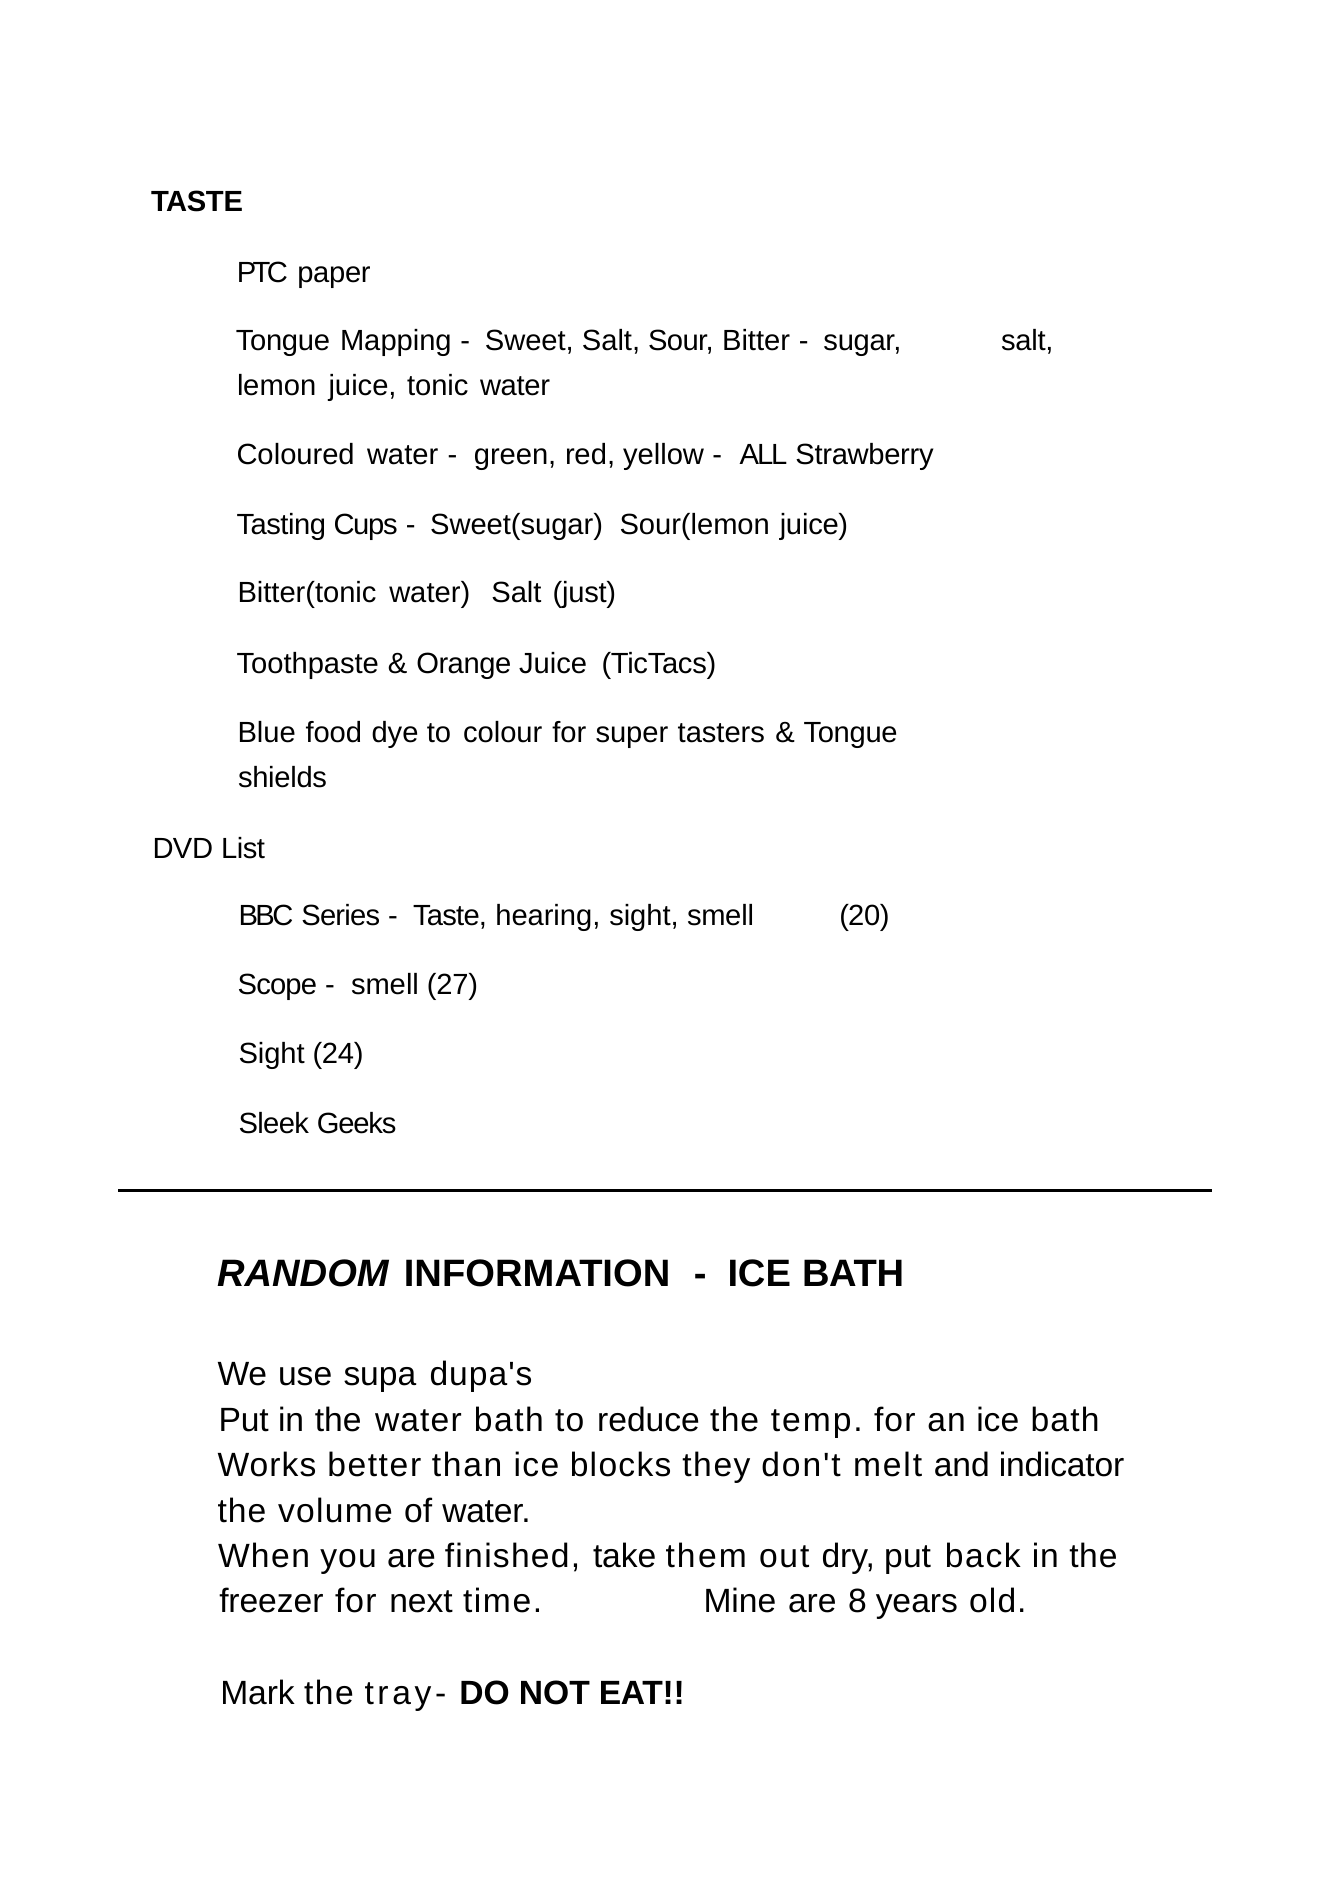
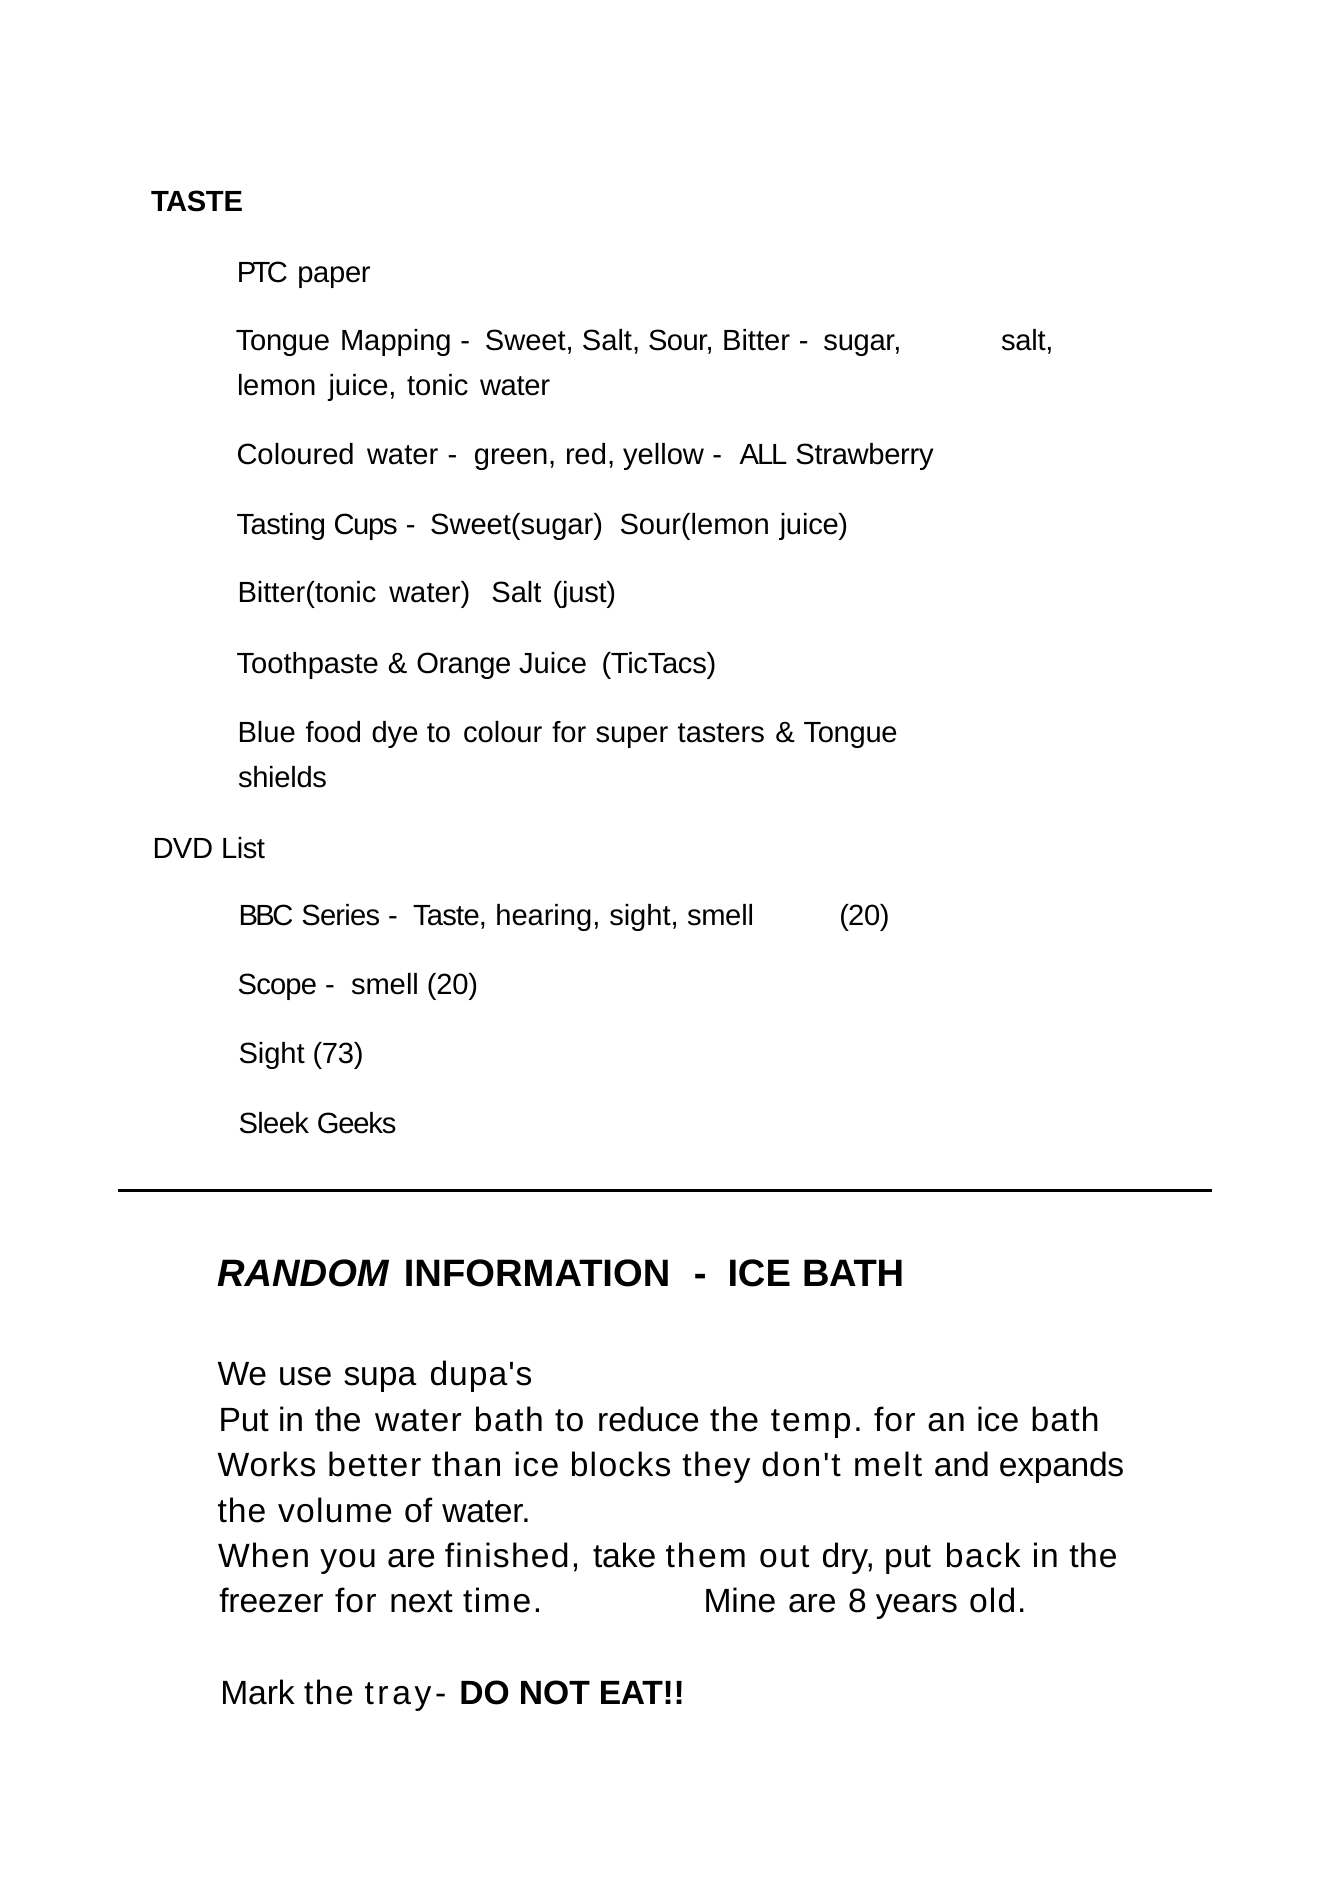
27: 27 -> 20 (452, 984)
24: 24 -> 73 (338, 1054)
indicator: indicator -> expands (1062, 1465)
